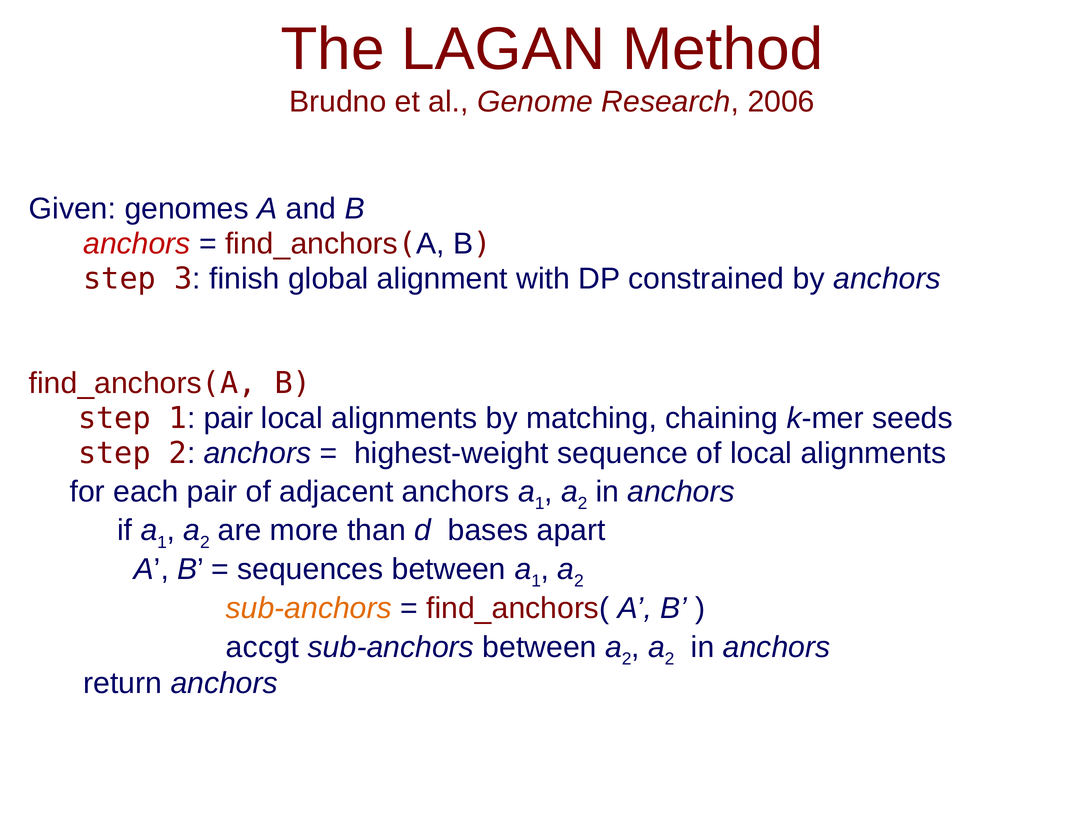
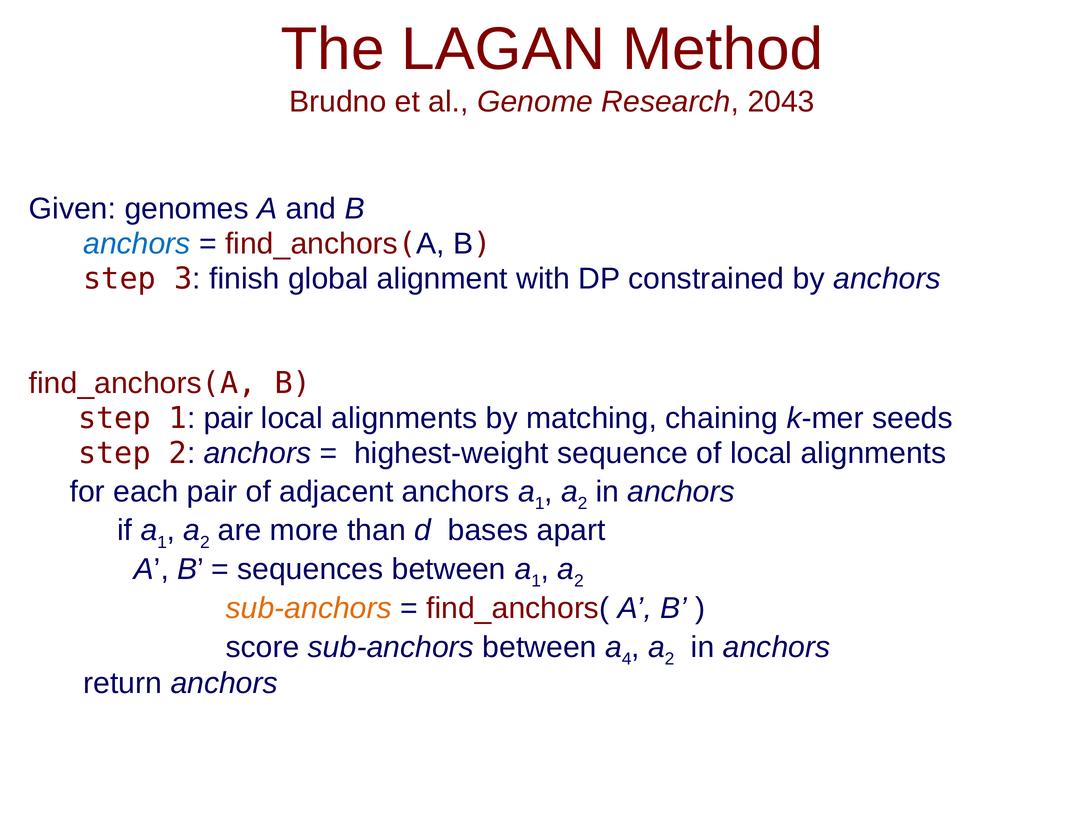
2006: 2006 -> 2043 (781, 102)
anchors colour: red -> blue (137, 244)
accgt: accgt -> score (263, 648)
between a 2: 2 -> 4 (627, 659)
